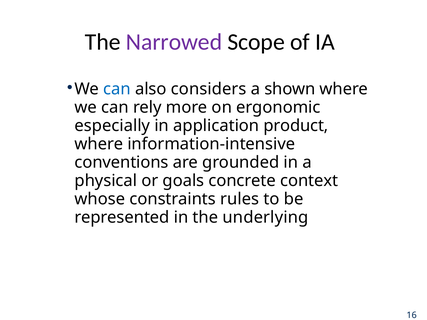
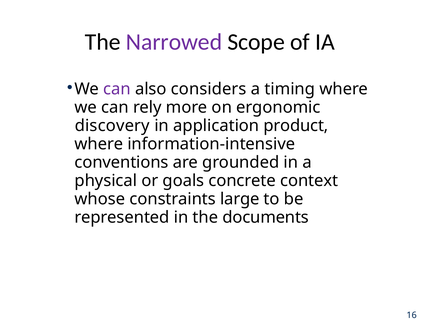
can colour: blue -> purple (117, 89)
shown: shown -> timing (290, 89)
especially: especially -> discovery (112, 126)
rules: rules -> large (240, 199)
underlying: underlying -> documents (266, 217)
